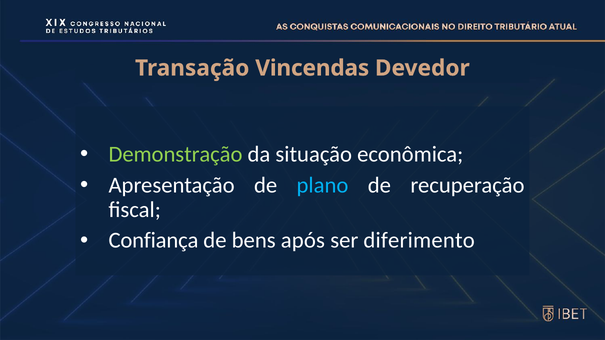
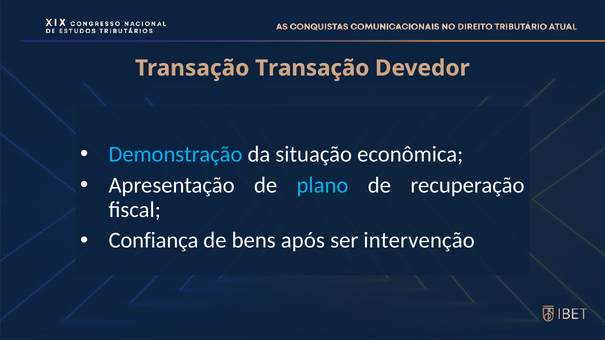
Transação Vincendas: Vincendas -> Transação (312, 68)
Demonstração colour: light green -> light blue (176, 154)
diferimento: diferimento -> intervenção (419, 241)
